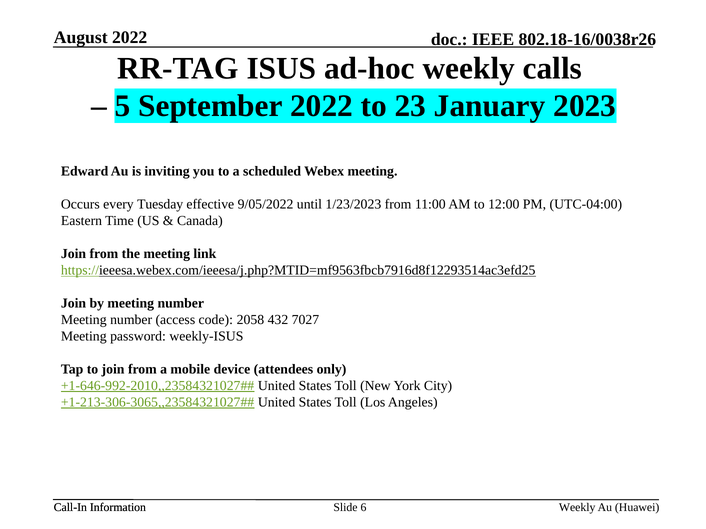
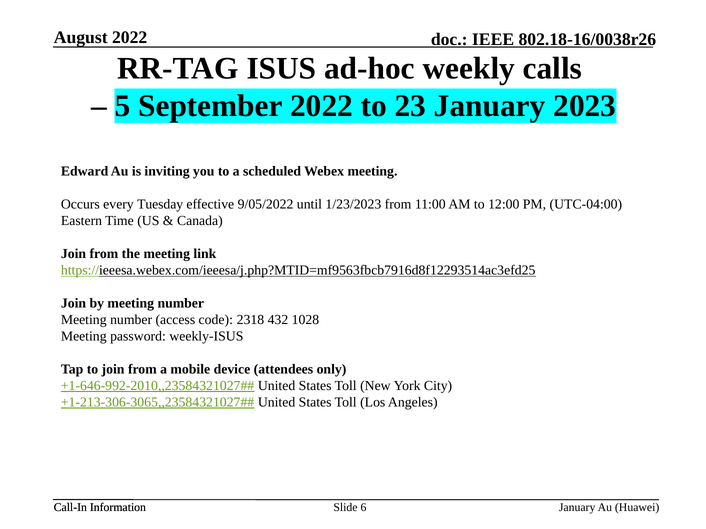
2058: 2058 -> 2318 (250, 320)
7027: 7027 -> 1028 (305, 320)
Weekly: Weekly -> January (577, 508)
